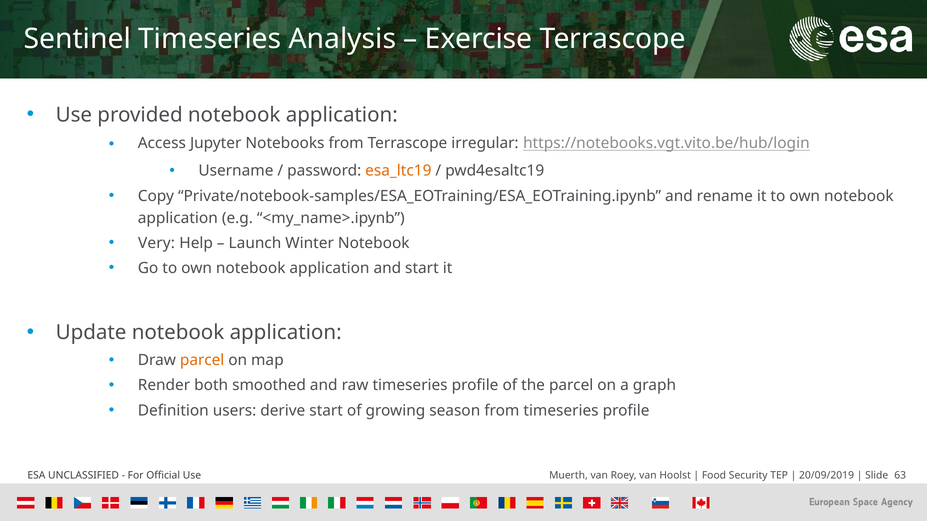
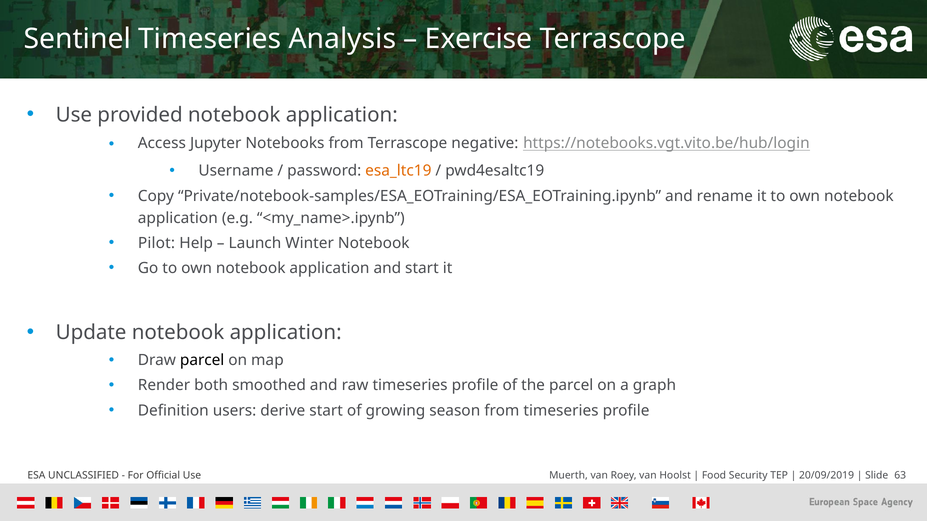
irregular: irregular -> negative (485, 143)
Very: Very -> Pilot (156, 243)
parcel colour: orange -> black (202, 361)
